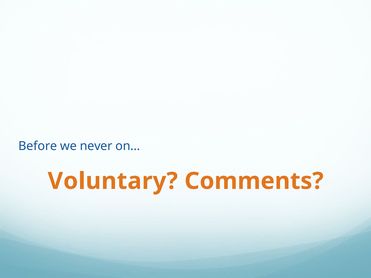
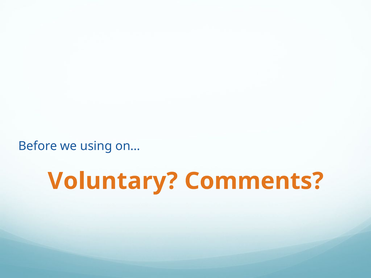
never: never -> using (96, 146)
